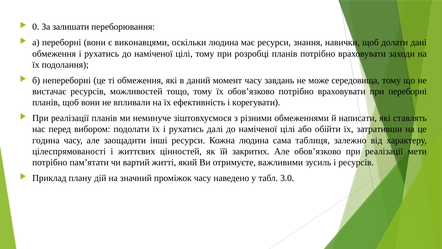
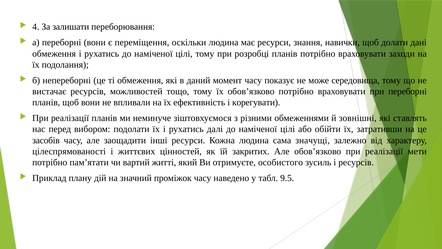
0: 0 -> 4 (36, 27)
виконавцями: виконавцями -> переміщення (142, 42)
завдань: завдань -> показує (279, 80)
написати: написати -> зовнішні (358, 118)
година: година -> засобів (46, 140)
таблиця: таблиця -> значущі (313, 140)
важливими: важливими -> особистого (281, 162)
3.0: 3.0 -> 9.5 (287, 178)
